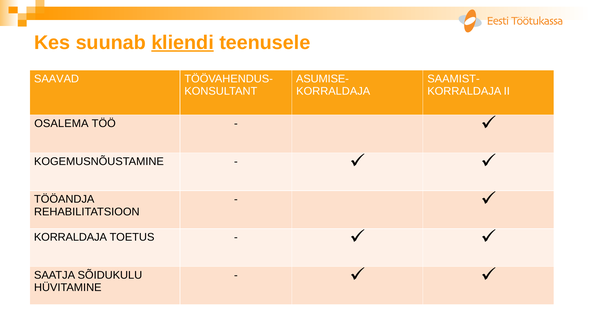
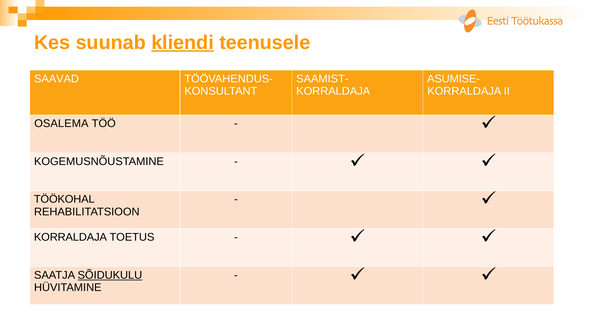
ASUMISE-: ASUMISE- -> SAAMIST- (322, 79)
SAAMIST-: SAAMIST- -> ASUMISE- (454, 79)
TÖÖANDJA: TÖÖANDJA -> TÖÖKOHAL (64, 199)
SÕIDUKULU underline: none -> present (110, 275)
